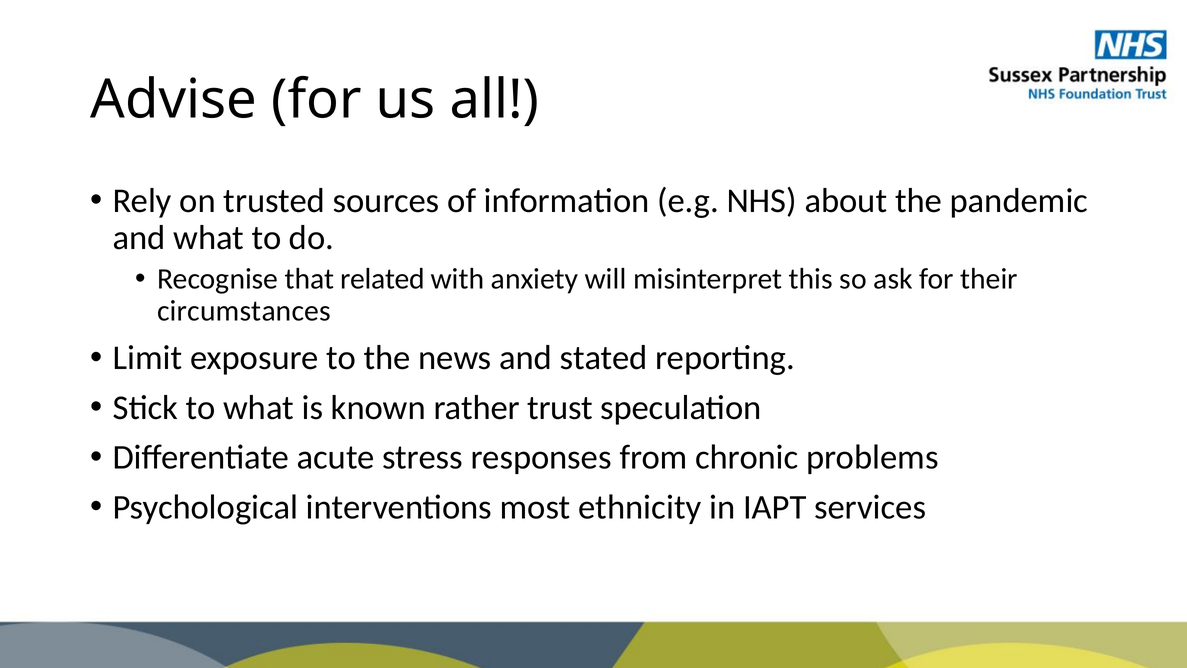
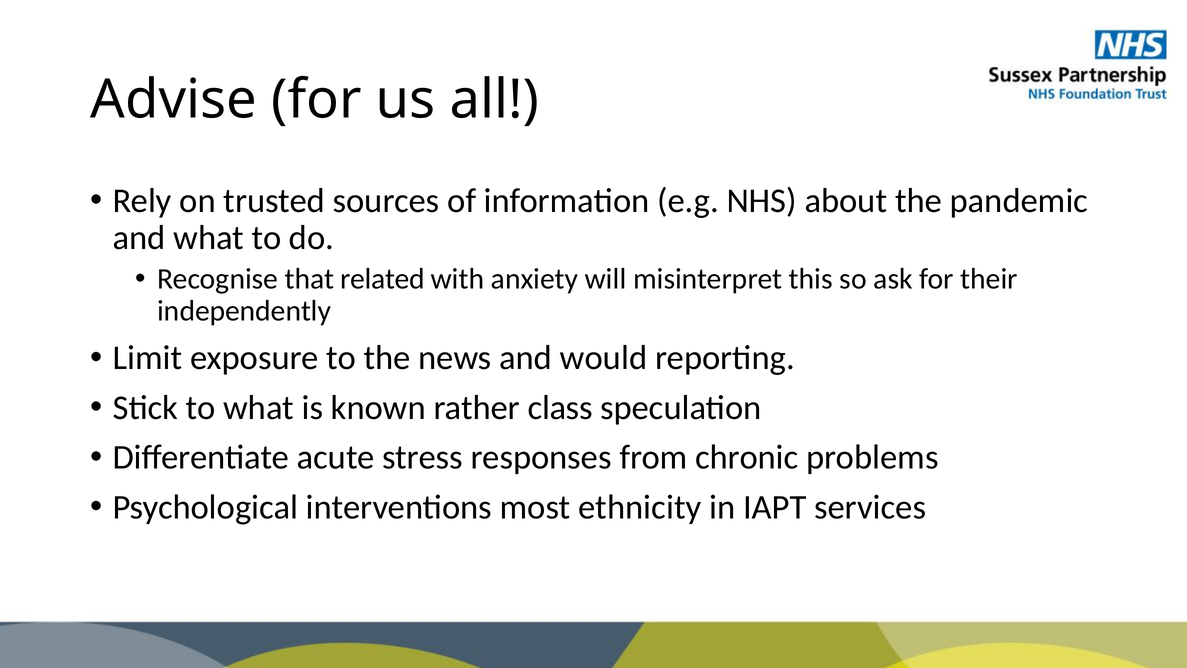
circumstances: circumstances -> independently (244, 311)
stated: stated -> would (604, 358)
trust: trust -> class (560, 408)
